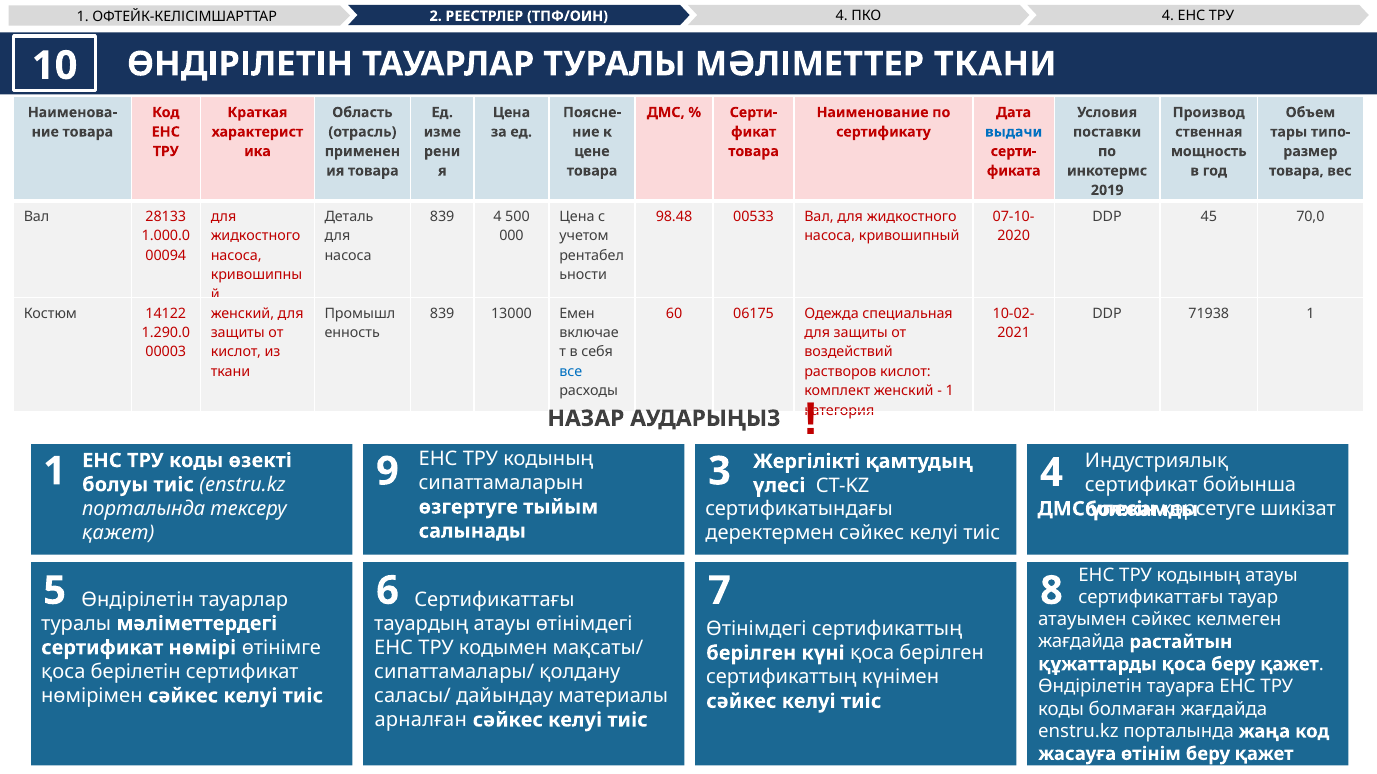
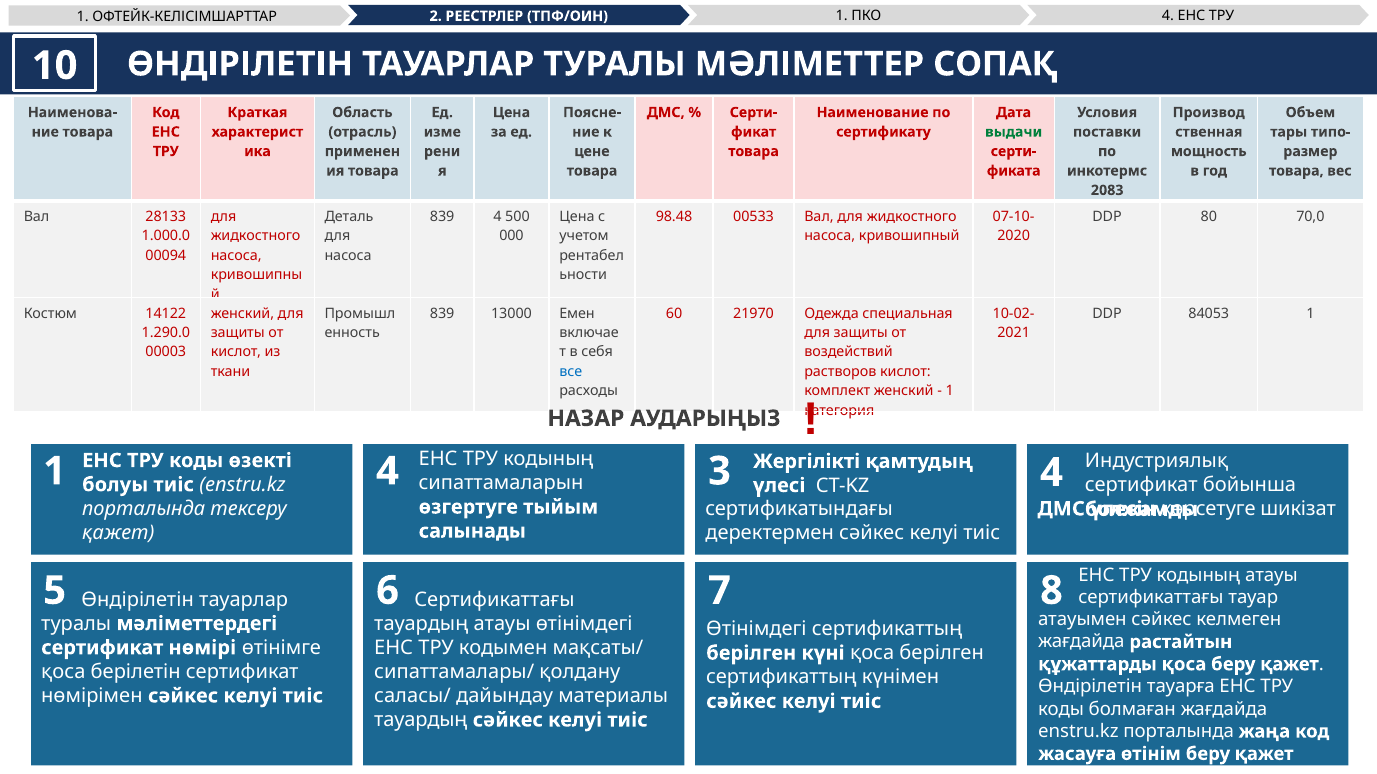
ТПФ/ОИН 4: 4 -> 1 (842, 16)
МӘЛІМЕТТЕР ТКАНИ: ТКАНИ -> СОПАҚ (995, 64)
выдачи colour: blue -> green (1014, 132)
2019: 2019 -> 2083 (1107, 190)
45: 45 -> 80 (1209, 217)
06175: 06175 -> 21970 (754, 314)
71938: 71938 -> 84053 (1209, 314)
1 9: 9 -> 4 (387, 472)
арналған: арналған -> тауардың (421, 720)
